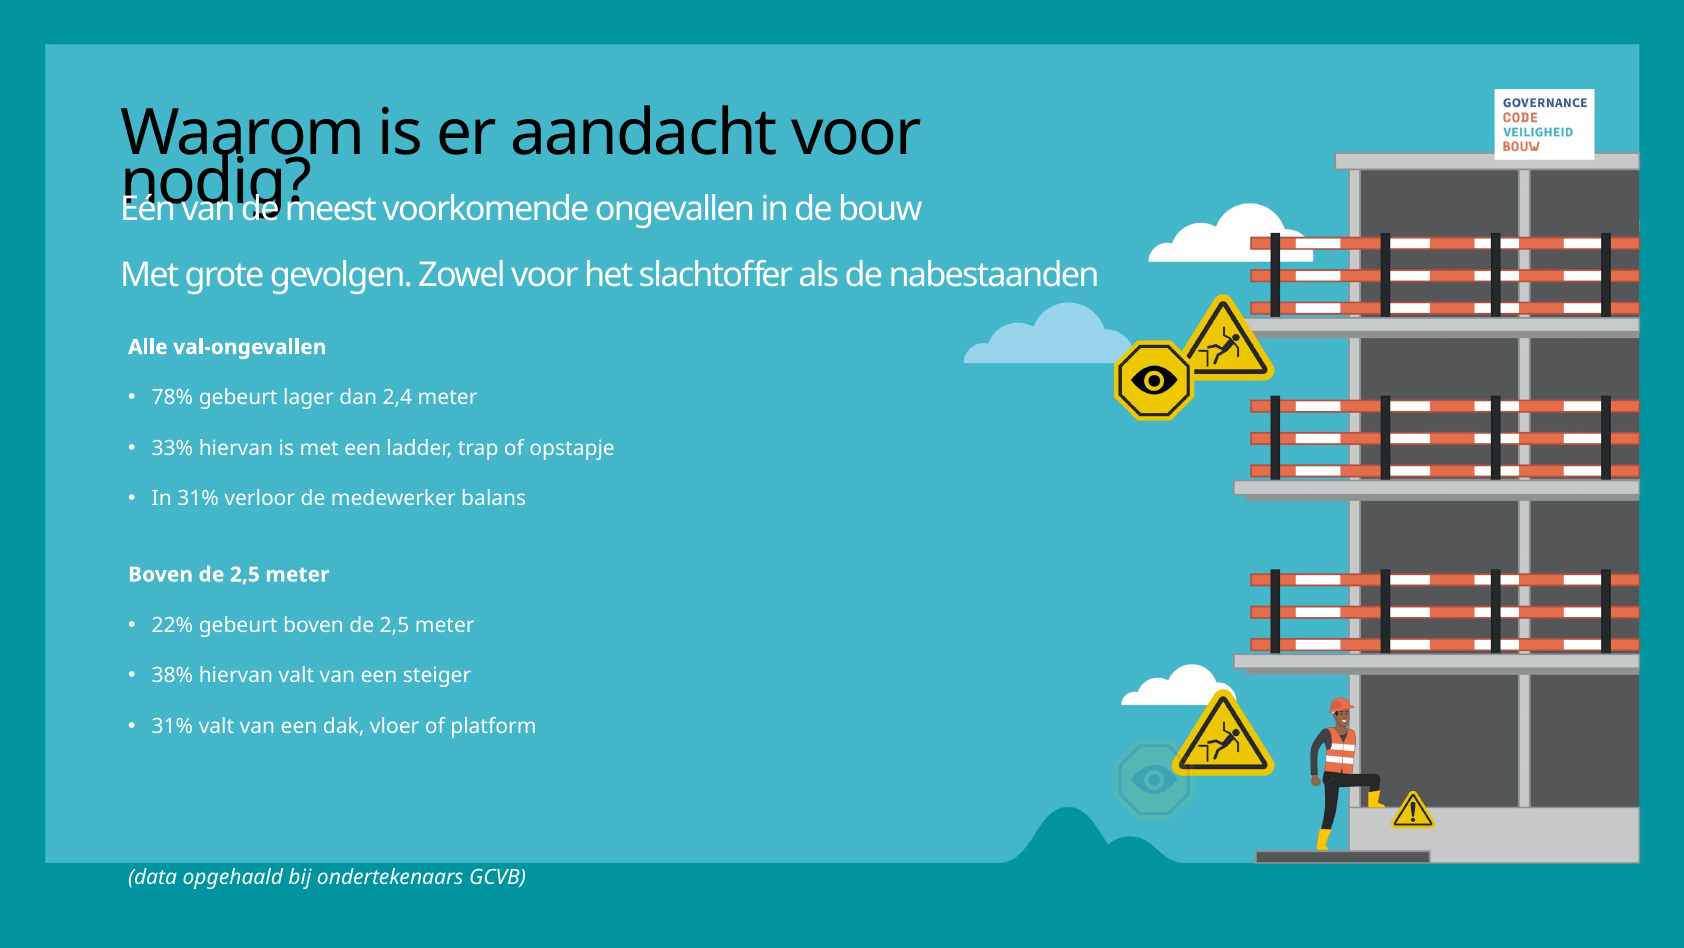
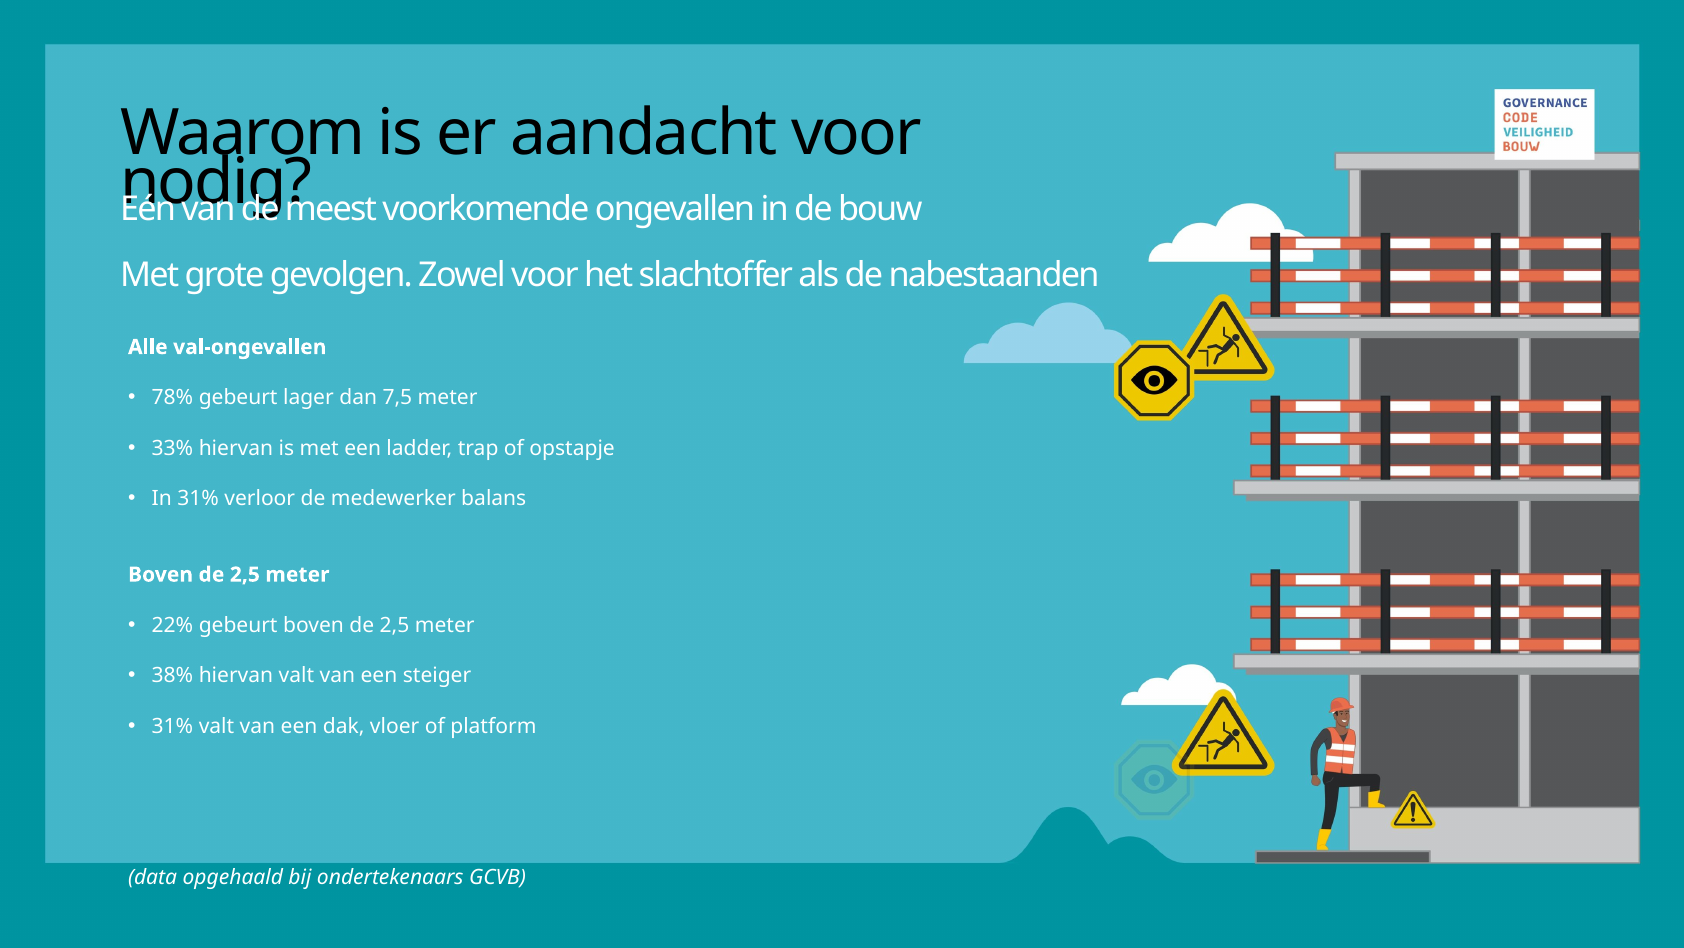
2,4: 2,4 -> 7,5 (397, 397)
